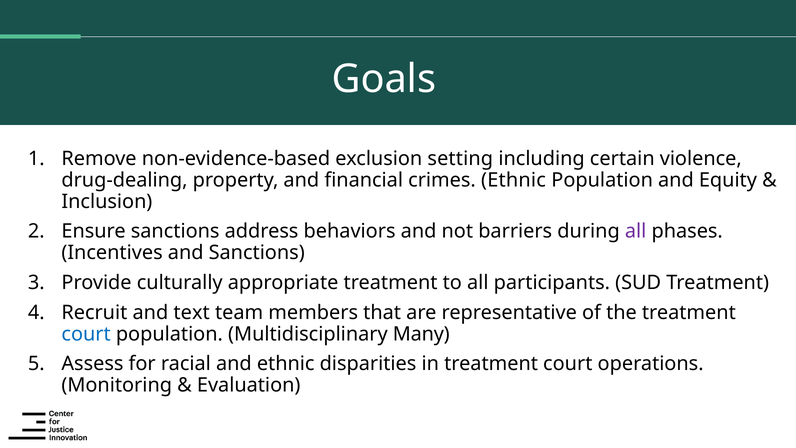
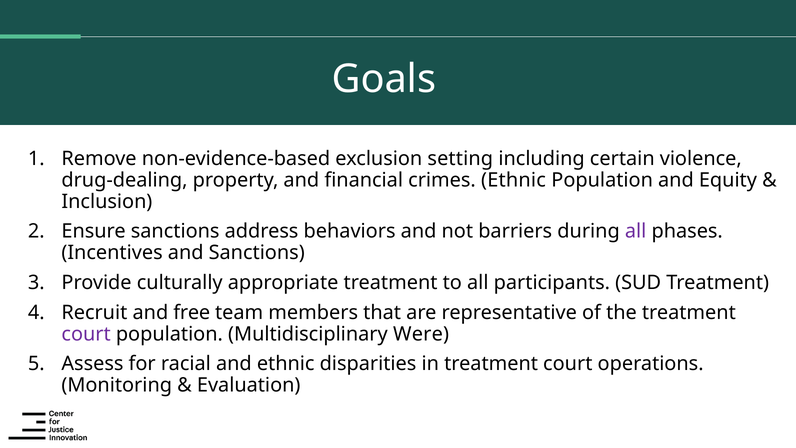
text: text -> free (192, 312)
court colour: blue -> purple (86, 334)
Many: Many -> Were (421, 334)
